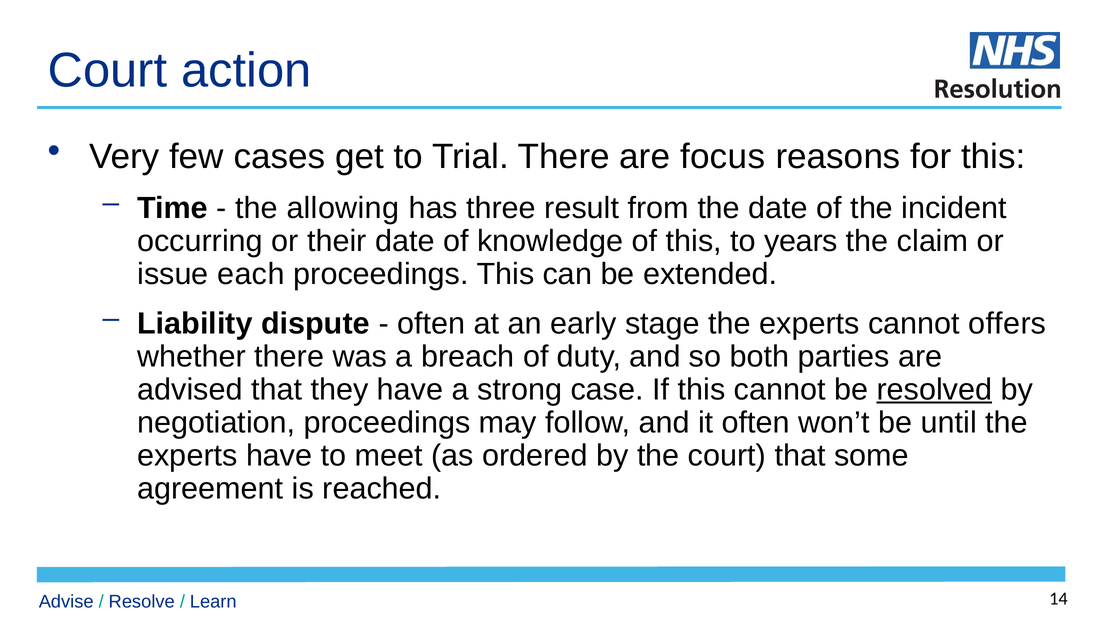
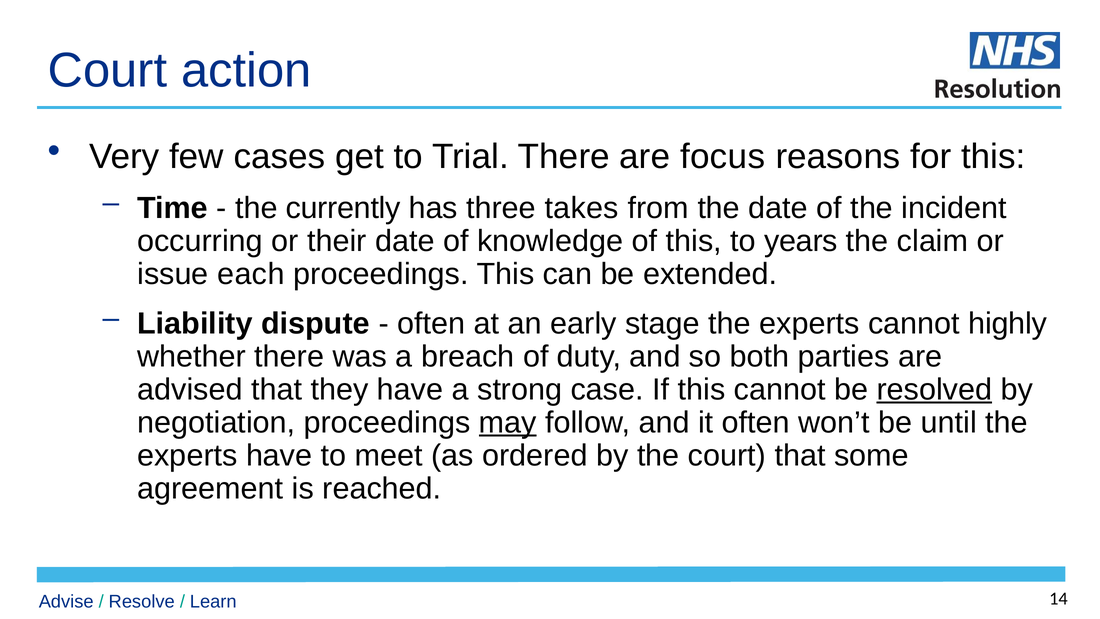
allowing: allowing -> currently (343, 208)
result: result -> takes (582, 208)
offers: offers -> highly (1008, 323)
may underline: none -> present (508, 422)
